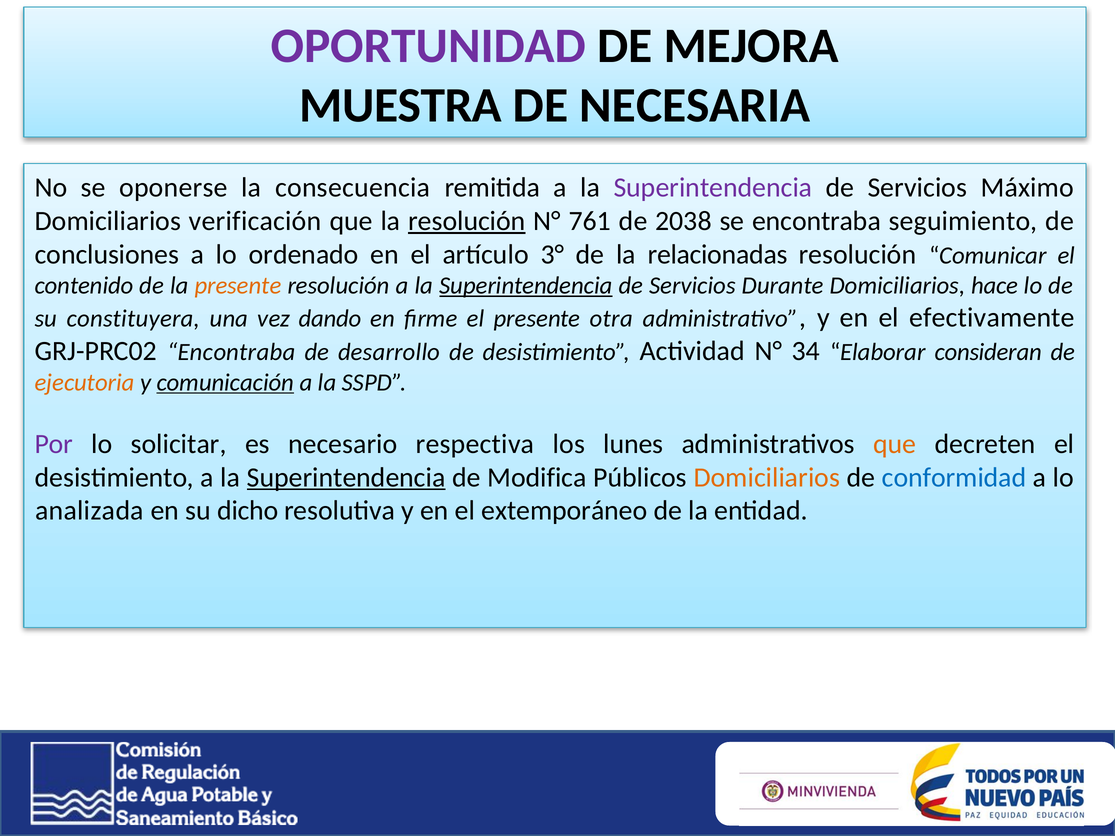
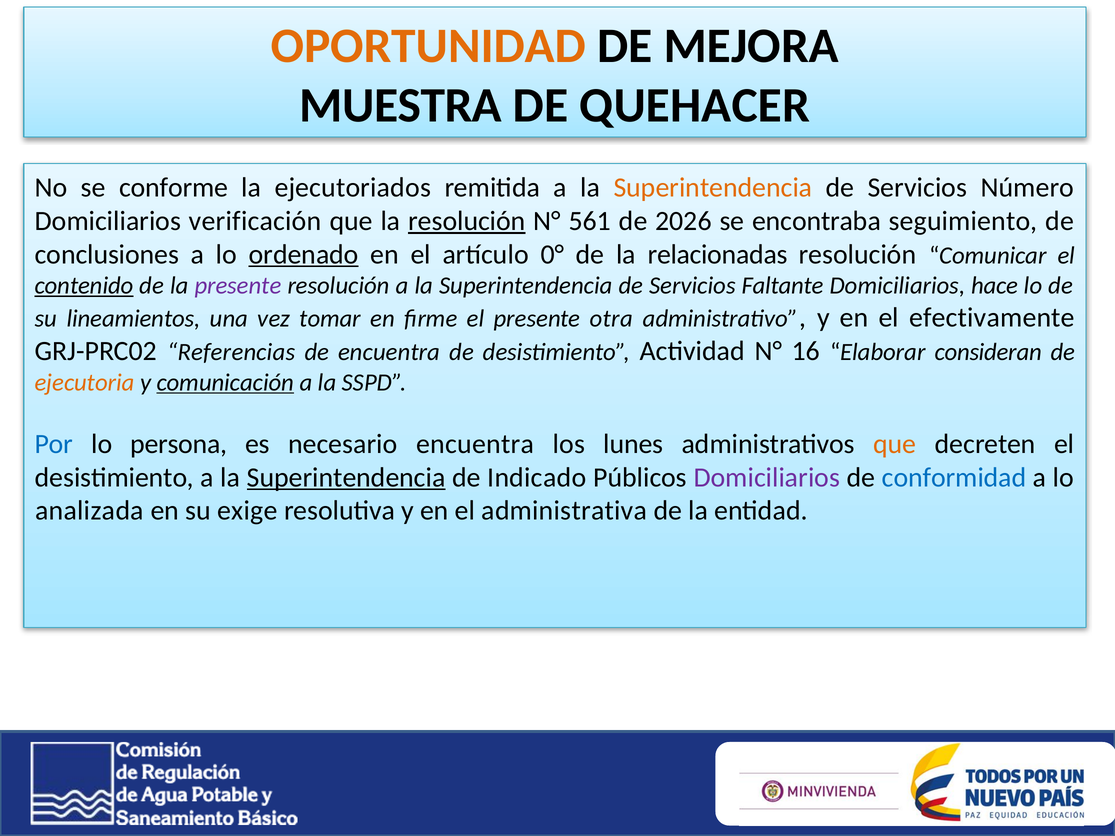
OPORTUNIDAD colour: purple -> orange (428, 46)
NECESARIA: NECESARIA -> QUEHACER (695, 105)
oponerse: oponerse -> conforme (174, 188)
consecuencia: consecuencia -> ejecutoriados (353, 188)
Superintendencia colour: purple -> orange (713, 188)
Máximo: Máximo -> Número (1027, 188)
761: 761 -> 561 (590, 221)
2038: 2038 -> 2026 (683, 221)
ordenado underline: none -> present (304, 254)
3°: 3° -> 0° (552, 254)
contenido underline: none -> present (84, 286)
presente colour: orange -> purple (238, 286)
Superintendencia underline: present -> none (526, 286)
Durante: Durante -> Faltante (783, 286)
constituyera: constituyera -> lineamientos (134, 319)
dando: dando -> tomar (330, 319)
GRJ-PRC02 Encontraba: Encontraba -> Referencias (231, 352)
de desarrollo: desarrollo -> encuentra (389, 352)
34: 34 -> 16 (806, 351)
Por colour: purple -> blue (54, 444)
solicitar: solicitar -> persona (179, 444)
necesario respectiva: respectiva -> encuentra (475, 444)
Modifica: Modifica -> Indicado (537, 477)
Domiciliarios colour: orange -> purple (767, 477)
dicho: dicho -> exige (247, 511)
extemporáneo: extemporáneo -> administrativa (564, 511)
